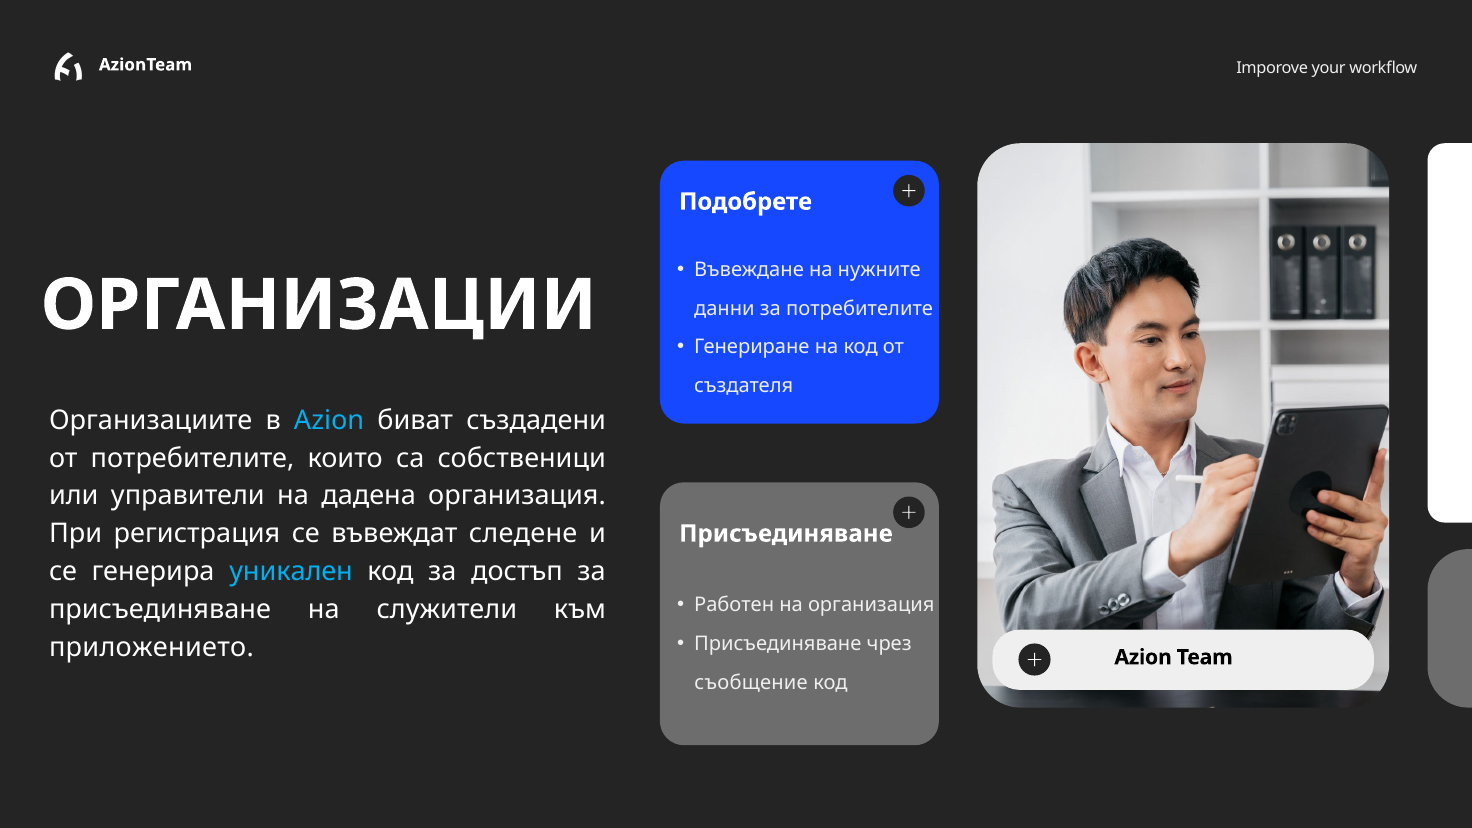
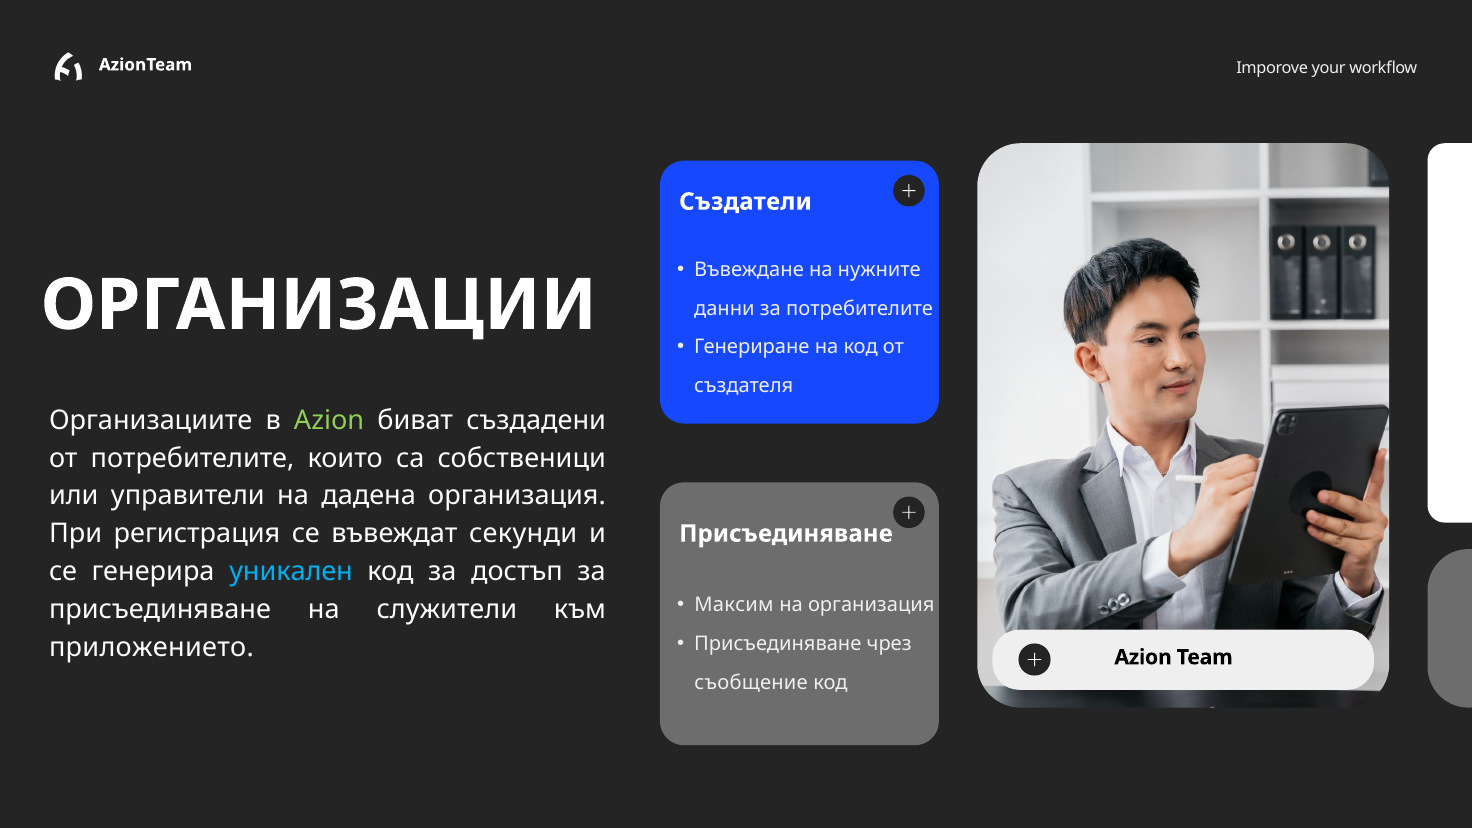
Подобрете: Подобрете -> Създатели (745, 202)
Azion colour: light blue -> light green (329, 420)
следене: следене -> секунди (523, 534)
Работен: Работен -> Максим (734, 605)
